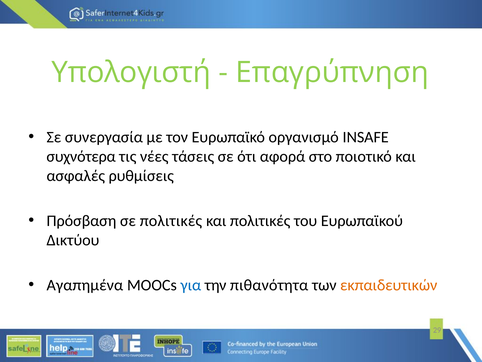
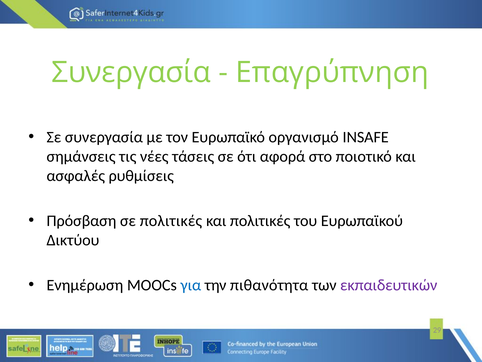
Υπολογιστή: Υπολογιστή -> Συνεργασία (131, 72)
συχνότερα: συχνότερα -> σημάνσεις (81, 156)
Αγαπημένα: Αγαπημένα -> Ενημέρωση (85, 285)
εκπαιδευτικών colour: orange -> purple (389, 285)
